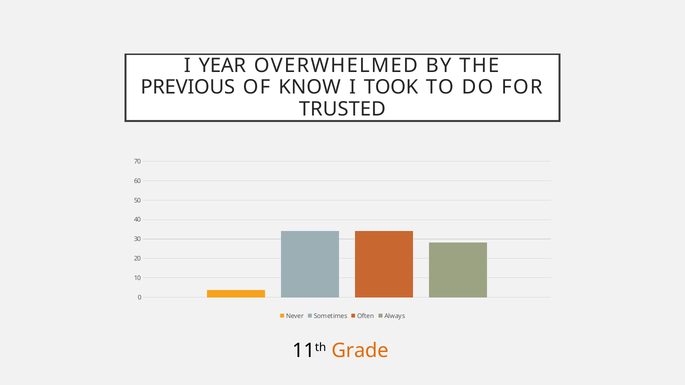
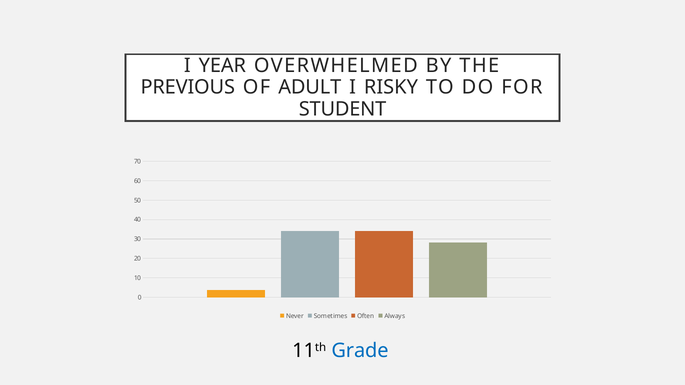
KNOW: KNOW -> ADULT (310, 87)
TOOK: TOOK -> RISKY (391, 87)
TRUSTED: TRUSTED -> STUDENT (343, 109)
Grade colour: orange -> blue (360, 351)
